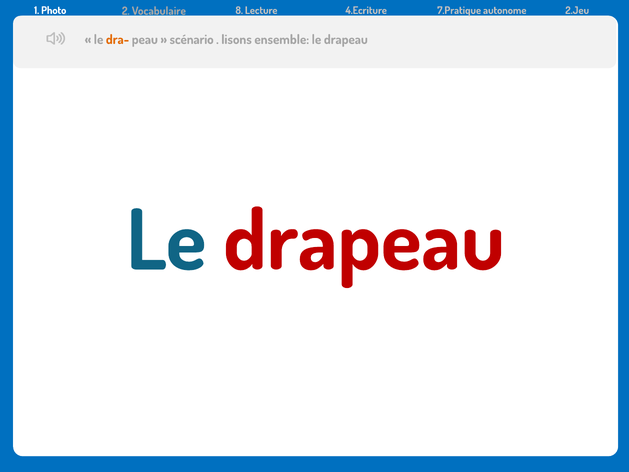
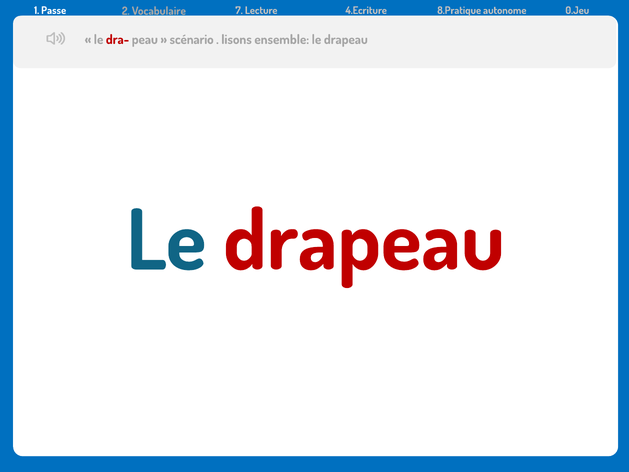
Photo: Photo -> Passe (54, 10)
8: 8 -> 7 (239, 10)
7.Pratique: 7.Pratique -> 8.Pratique (459, 10)
2.Jeu: 2.Jeu -> 0.Jeu (577, 10)
dra- colour: orange -> red (117, 40)
